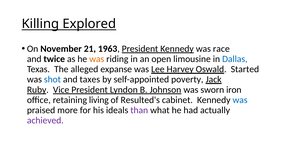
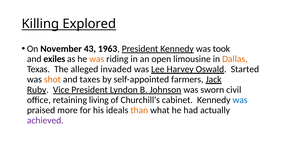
21: 21 -> 43 (90, 49)
race: race -> took (221, 49)
twice: twice -> exiles (54, 59)
Dallas colour: blue -> orange (235, 59)
expanse: expanse -> invaded (116, 69)
shot colour: blue -> orange (52, 79)
poverty: poverty -> farmers (187, 79)
iron: iron -> civil (234, 90)
Resulted's: Resulted's -> Churchill's (140, 100)
than colour: purple -> orange (139, 110)
